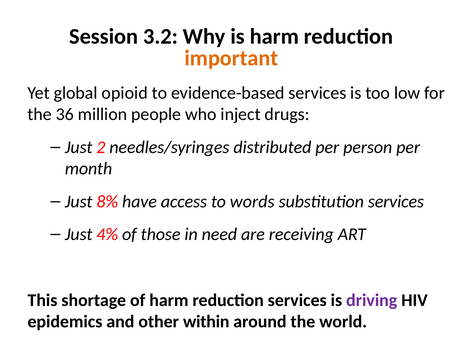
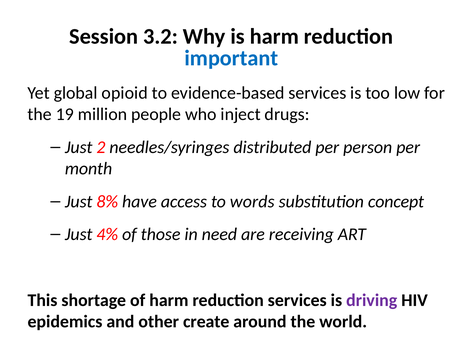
important colour: orange -> blue (231, 58)
36: 36 -> 19 (65, 114)
substitution services: services -> concept (396, 202)
within: within -> create (206, 322)
